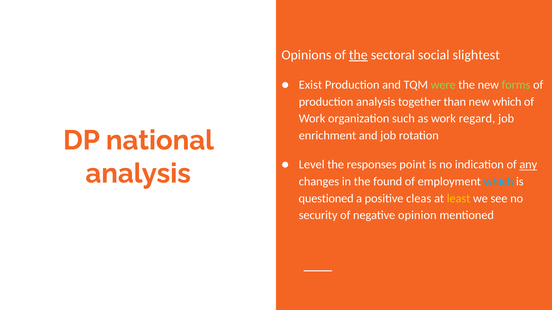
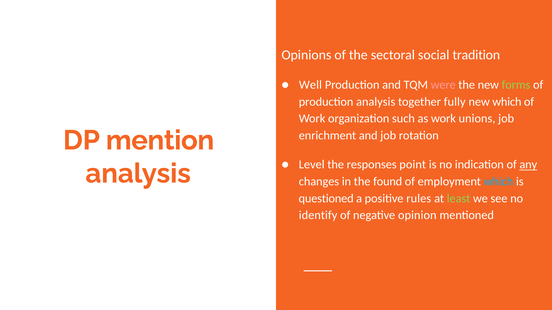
the underline: present -> none (358, 55)
slightest: slightest -> tradition (476, 55)
Exist: Exist -> Well (310, 85)
were colour: light green -> pink (443, 85)
than: than -> fully (455, 102)
regard: regard -> unions (477, 119)
national: national -> mention (160, 141)
cleas: cleas -> rules (419, 199)
least colour: yellow -> light green (459, 199)
security: security -> identify (318, 216)
